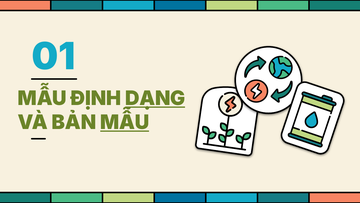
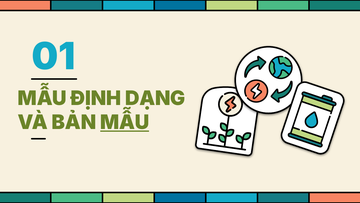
DẠNG underline: present -> none (155, 98)
